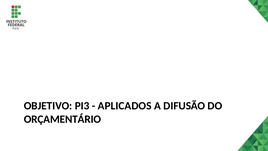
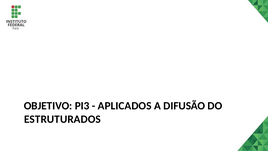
ORÇAMENTÁRIO: ORÇAMENTÁRIO -> ESTRUTURADOS (62, 119)
